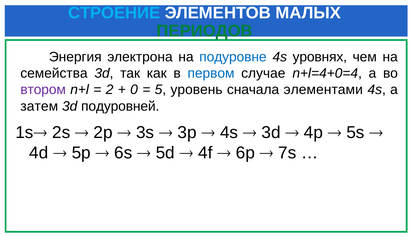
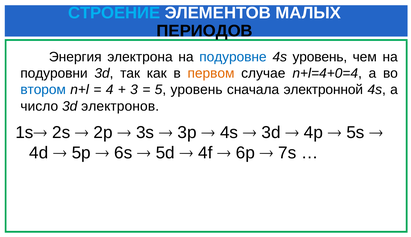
ПЕРИОДОВ colour: green -> black (205, 31)
4s уровнях: уровнях -> уровень (320, 57)
семейства: семейства -> подуровни (54, 73)
первом colour: blue -> orange (211, 73)
втором colour: purple -> blue (43, 90)
2: 2 -> 4 (110, 90)
0: 0 -> 3 (134, 90)
элементами: элементами -> электронной (323, 90)
затем: затем -> число (39, 106)
подуровней: подуровней -> электронов (120, 106)
